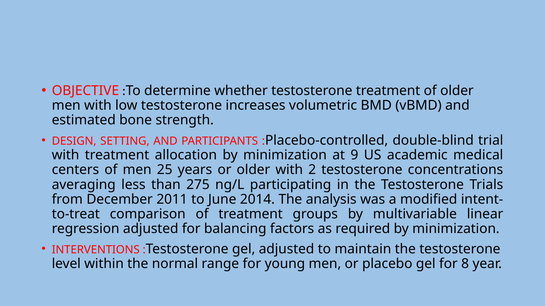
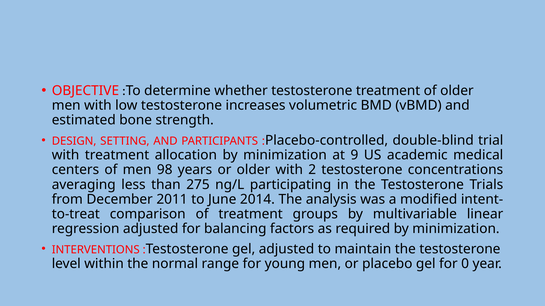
25: 25 -> 98 (165, 170)
8: 8 -> 0 (465, 264)
